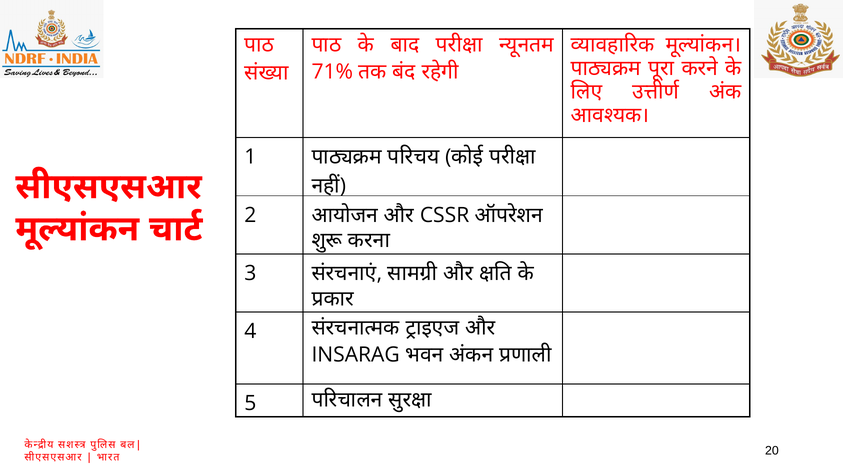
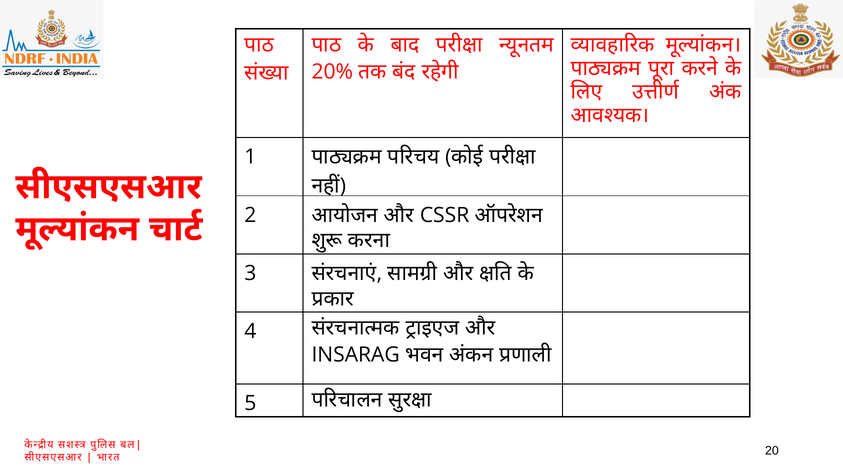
71%: 71% -> 20% (332, 72)
